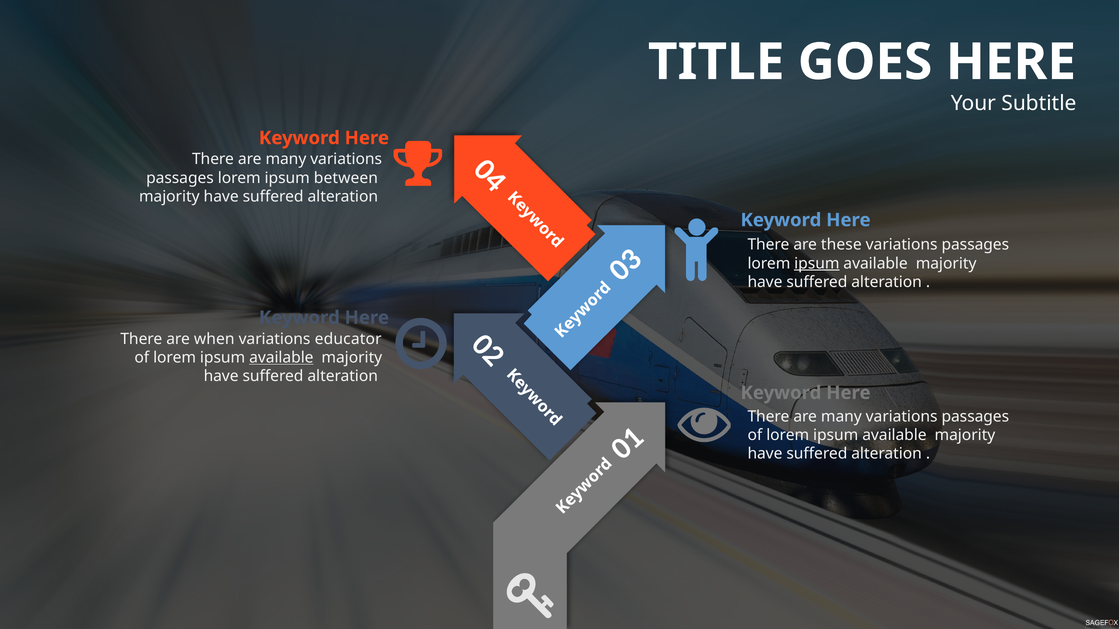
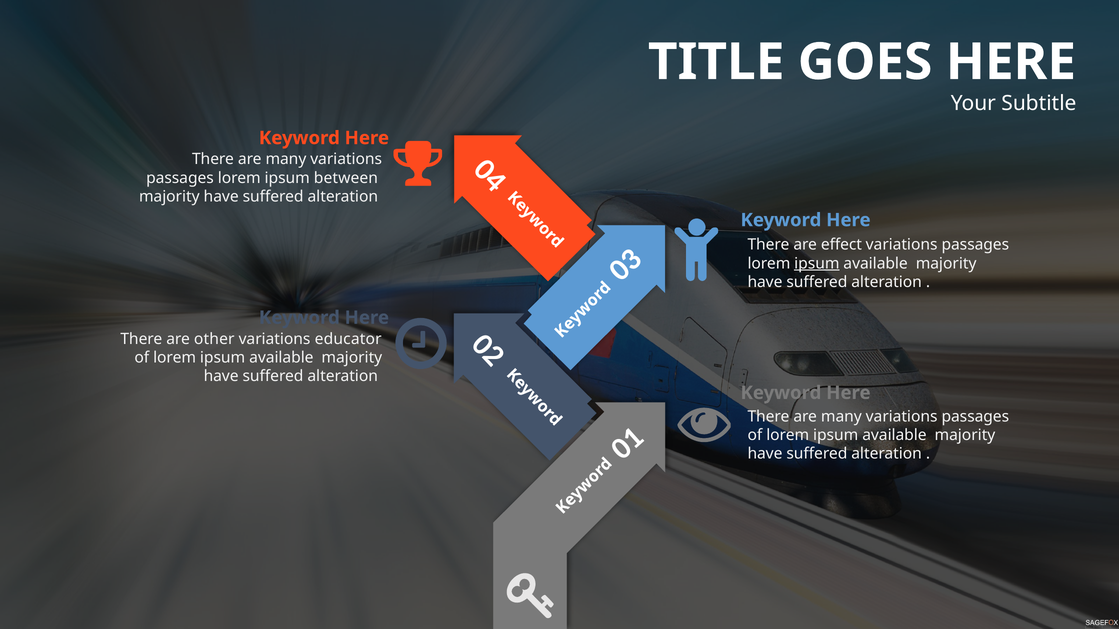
these: these -> effect (841, 245)
when: when -> other (214, 339)
available underline: present -> none (281, 358)
